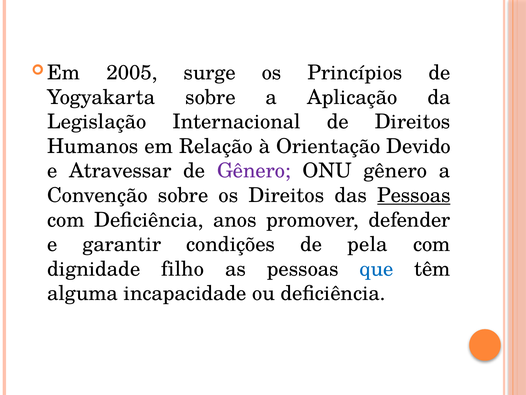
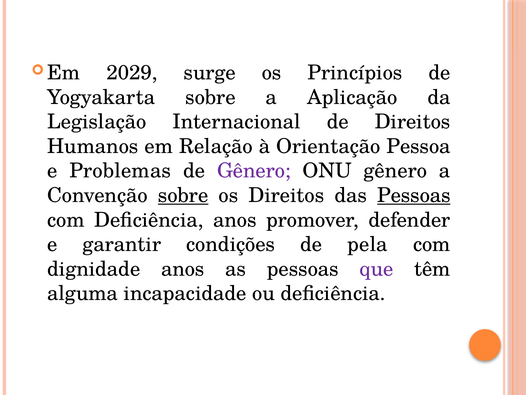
2005: 2005 -> 2029 (132, 73)
Devido: Devido -> Pessoa (419, 146)
Atravessar: Atravessar -> Problemas (120, 171)
sobre underline: none -> present (183, 195)
dignidade filho: filho -> anos (183, 269)
que colour: blue -> purple (376, 269)
